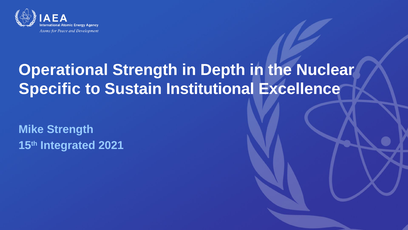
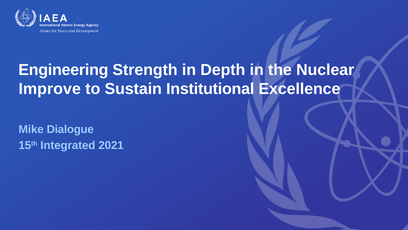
Operational: Operational -> Engineering (63, 70)
Specific: Specific -> Improve (50, 89)
Mike Strength: Strength -> Dialogue (70, 129)
